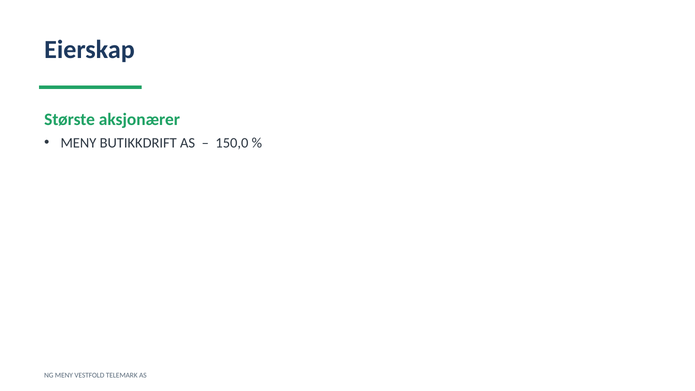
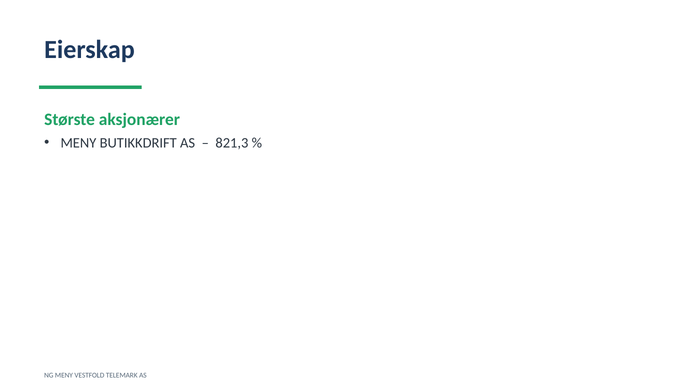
150,0: 150,0 -> 821,3 (232, 143)
